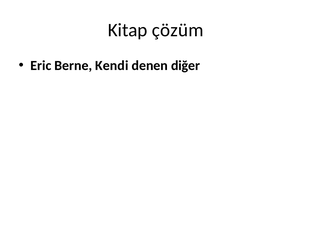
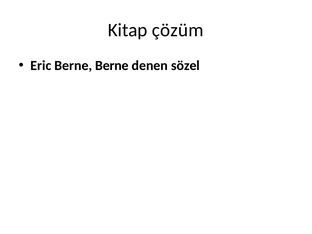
Berne Kendi: Kendi -> Berne (112, 65)
diğer: diğer -> sözel (185, 65)
